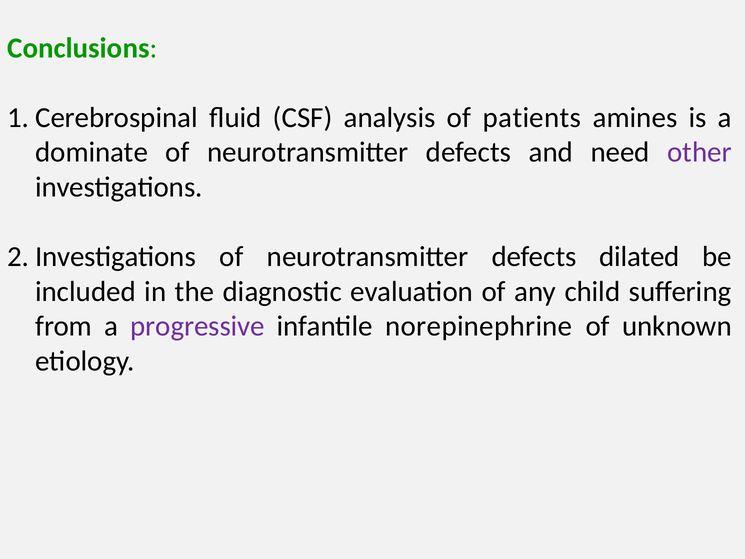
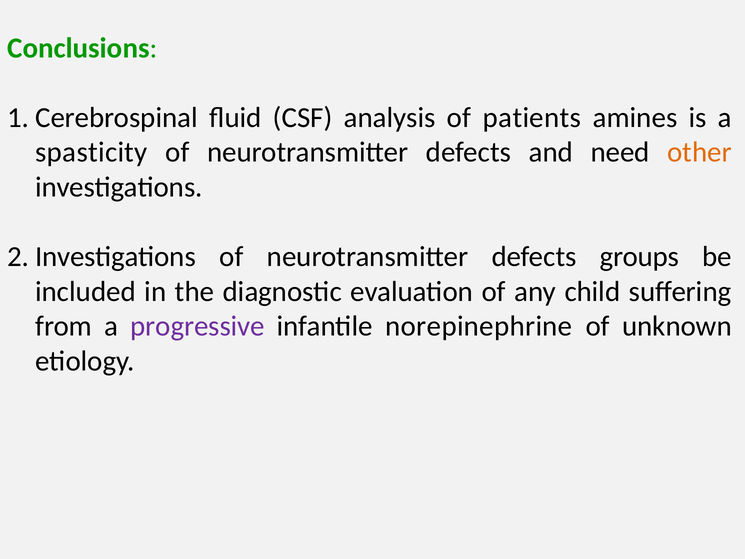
dominate: dominate -> spasticity (91, 152)
other colour: purple -> orange (699, 152)
dilated: dilated -> groups (639, 257)
